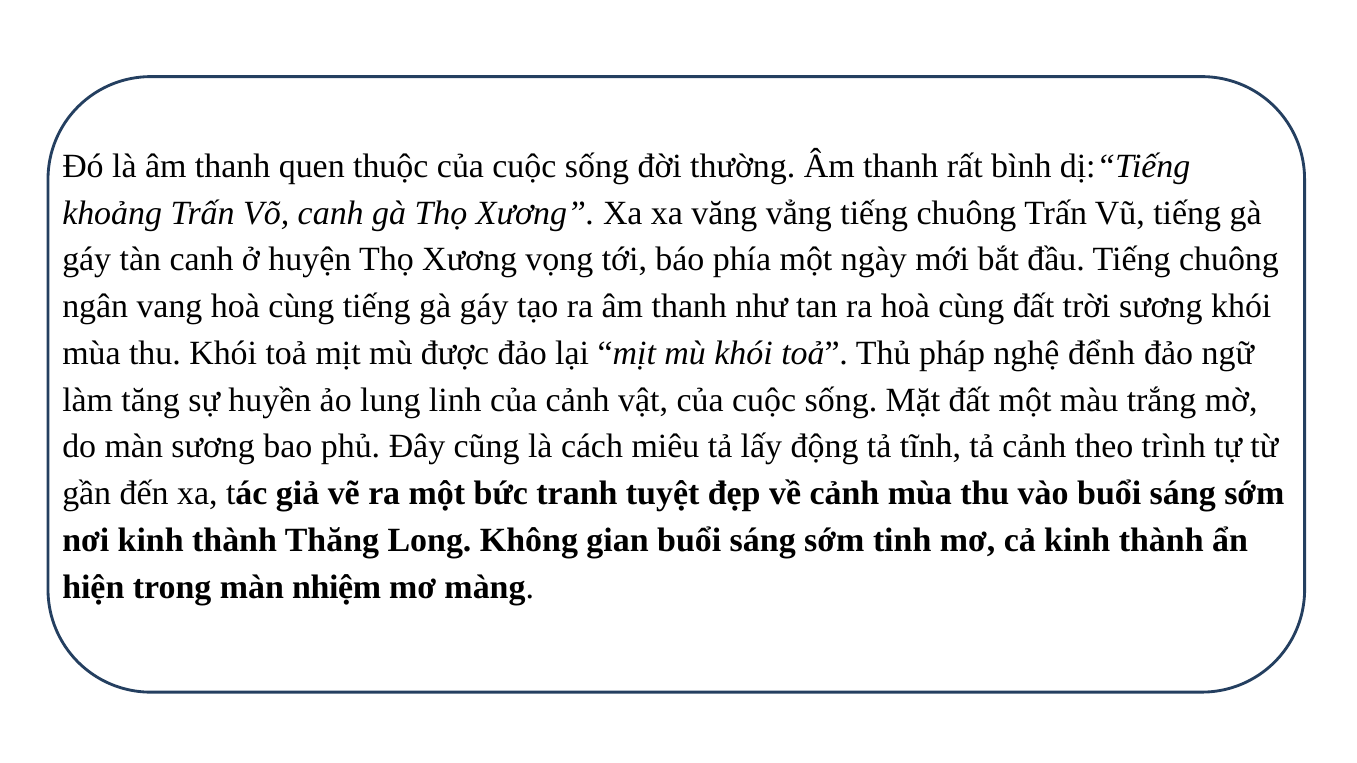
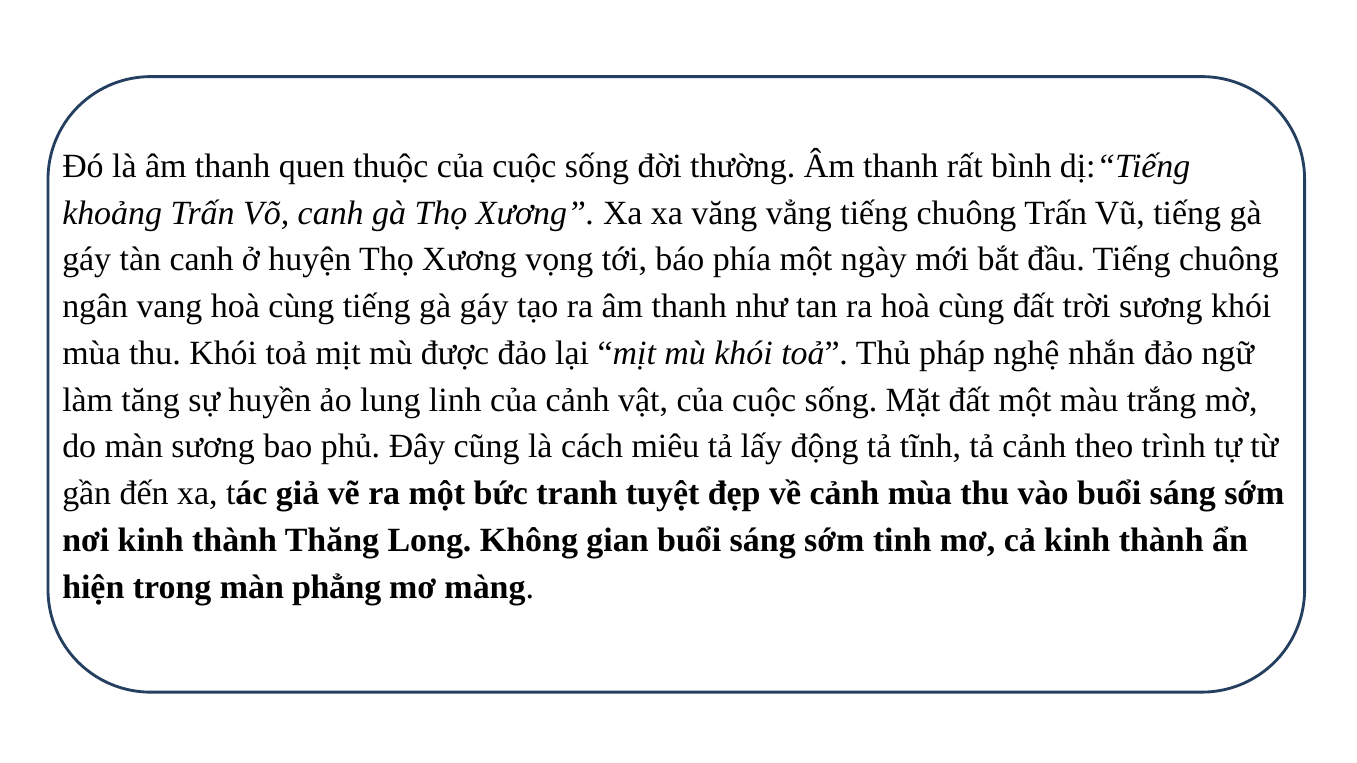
đểnh: đểnh -> nhắn (1102, 353)
nhiệm: nhiệm -> phẳng (337, 587)
